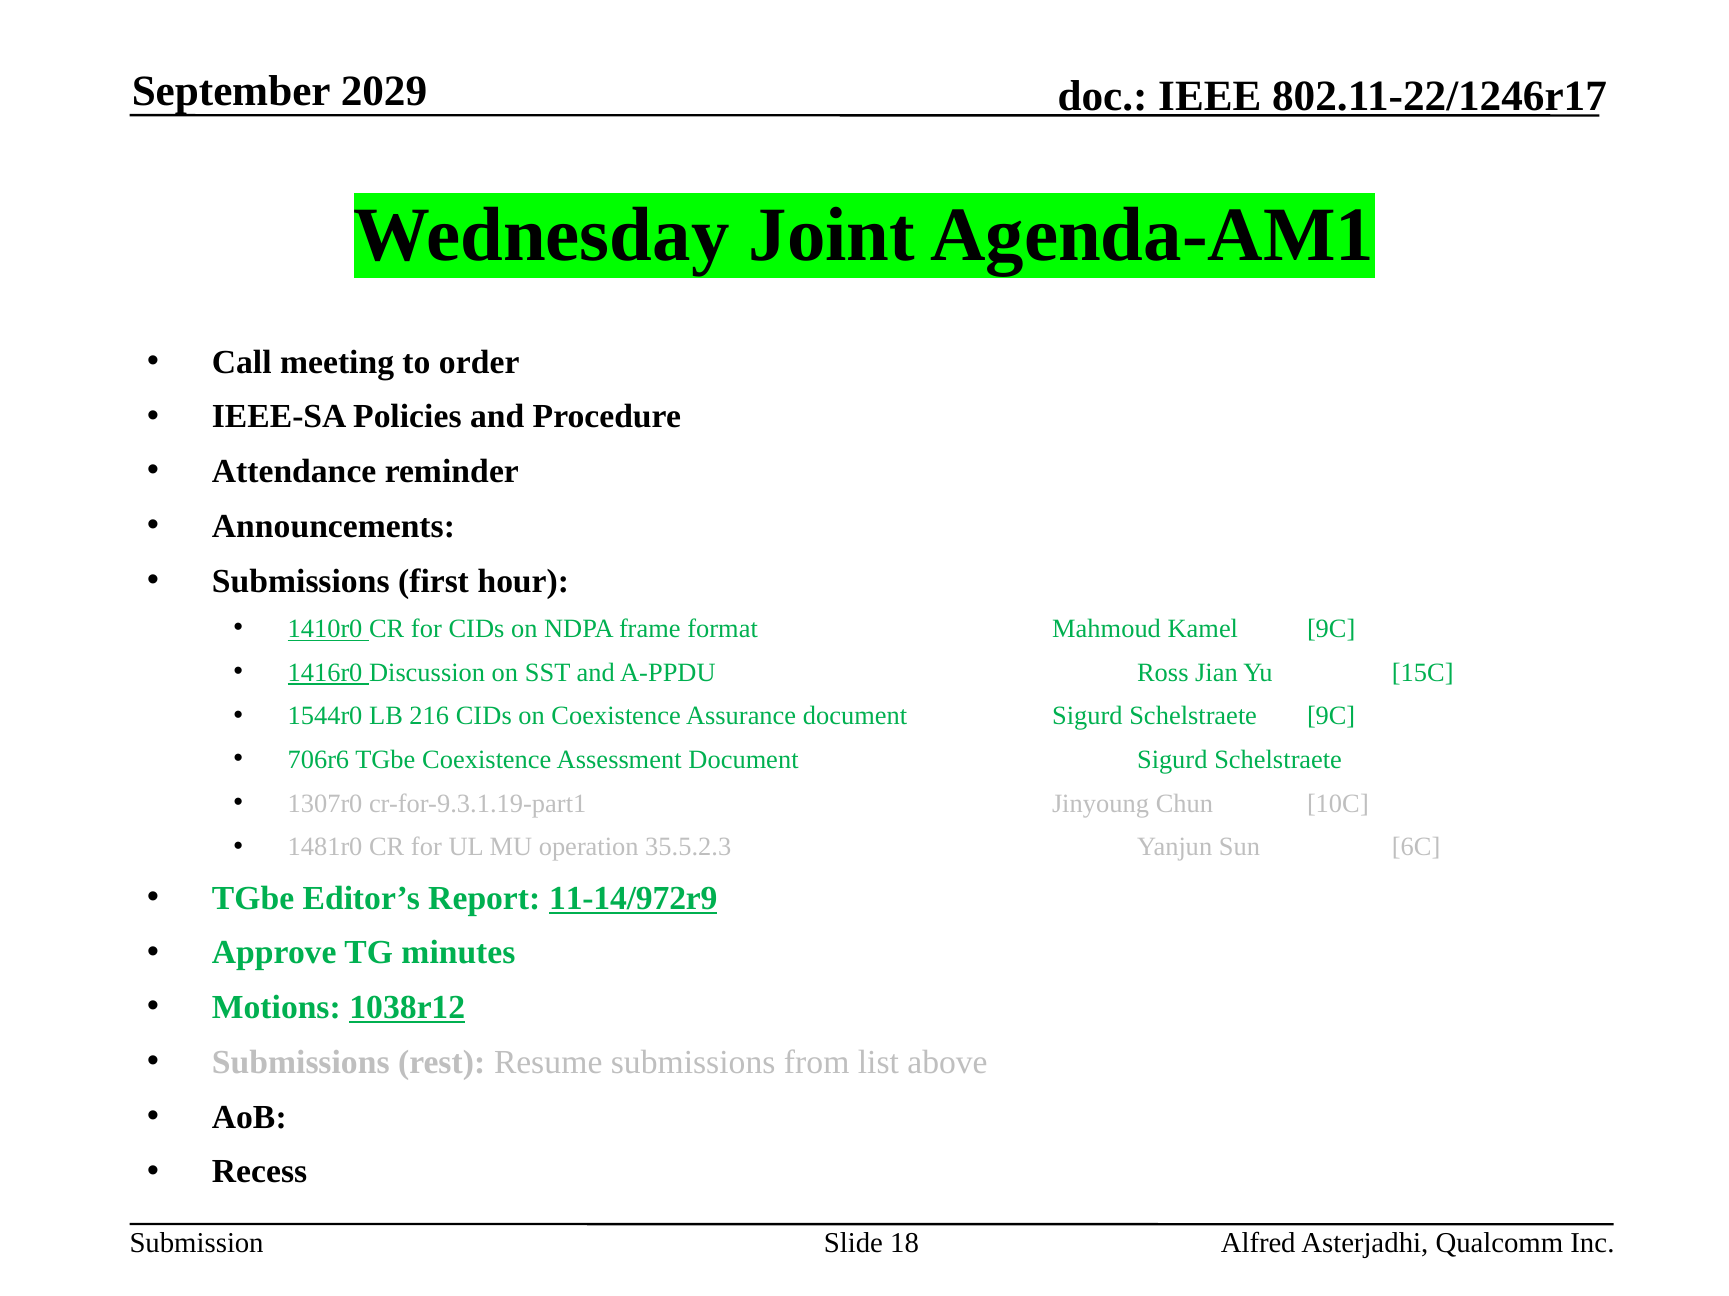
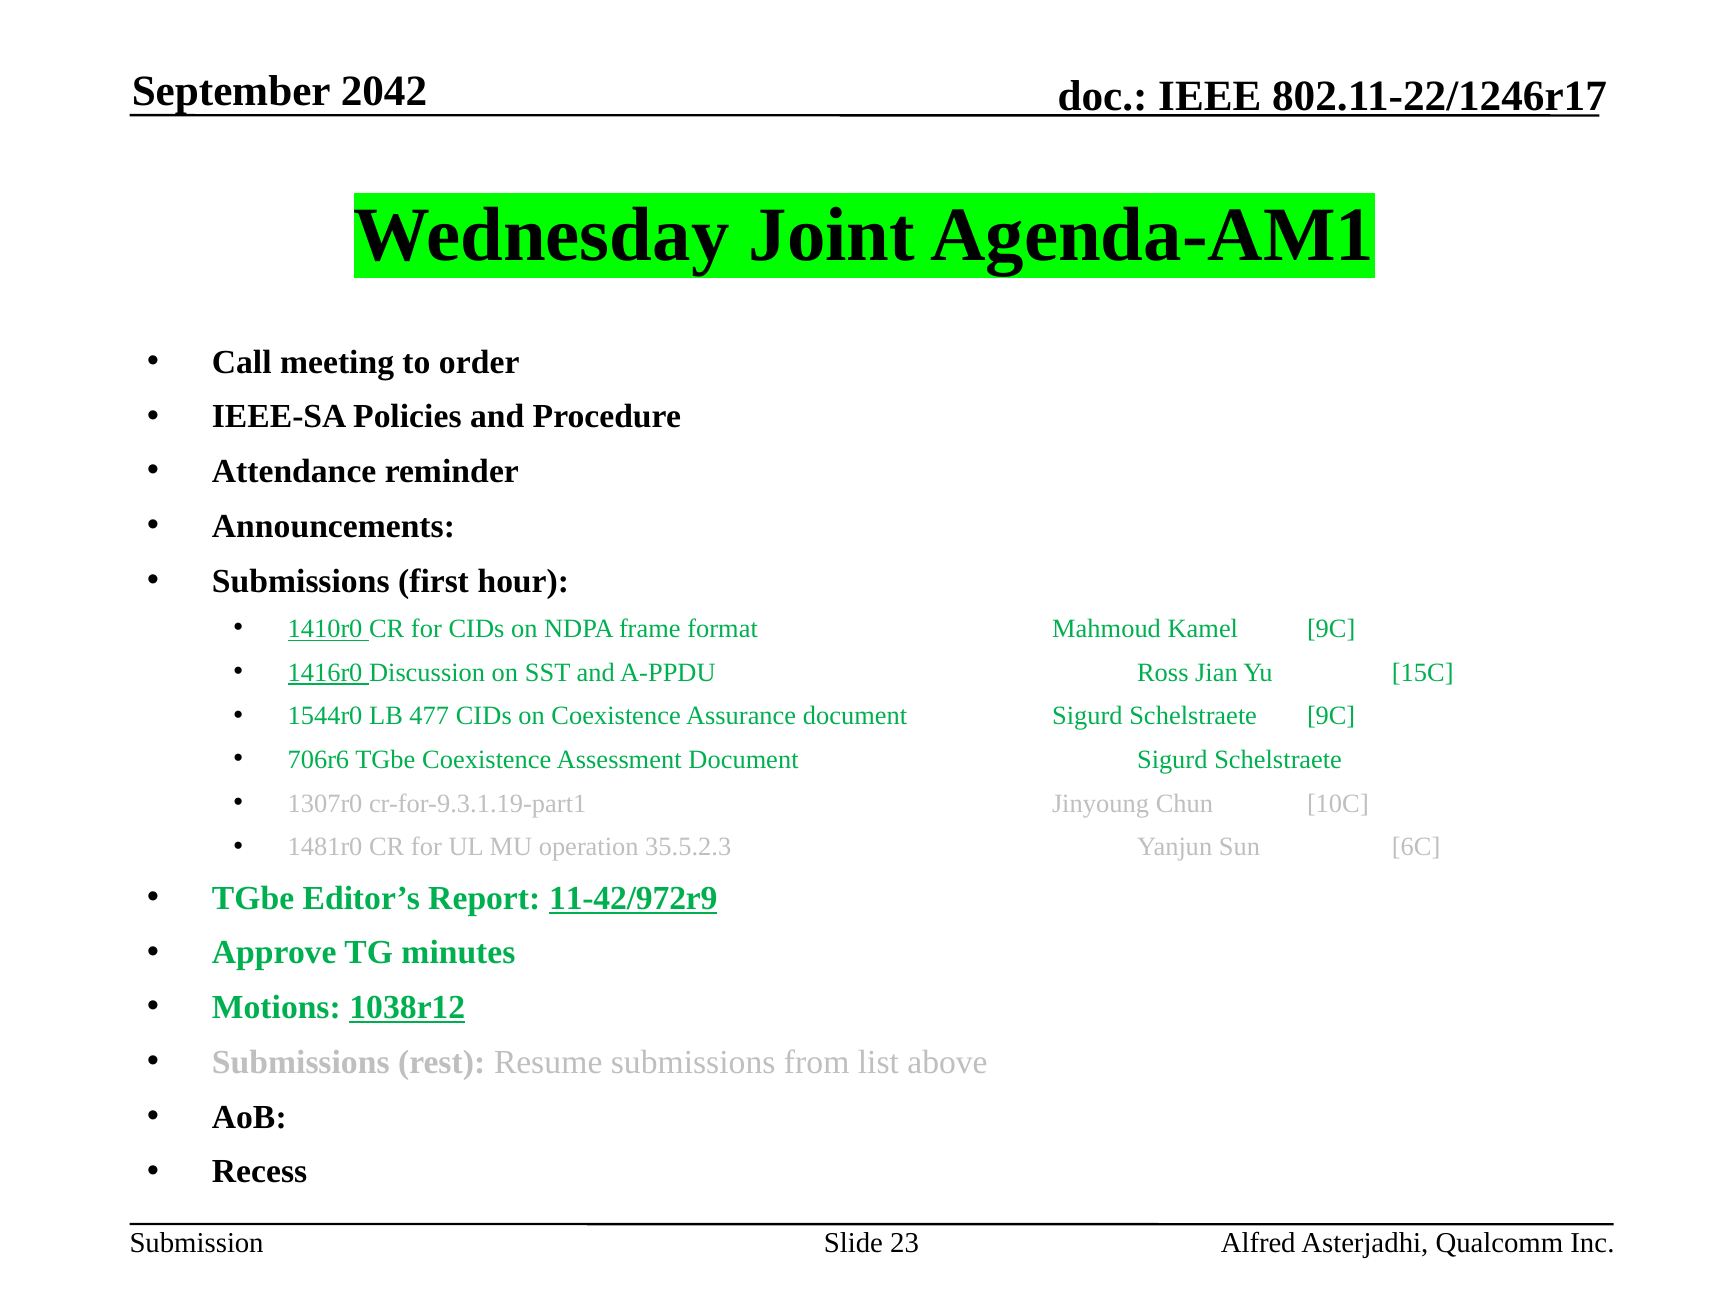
2029: 2029 -> 2042 (384, 92)
216: 216 -> 477 (429, 716)
11-14/972r9: 11-14/972r9 -> 11-42/972r9 (633, 899)
18: 18 -> 23 (905, 1244)
